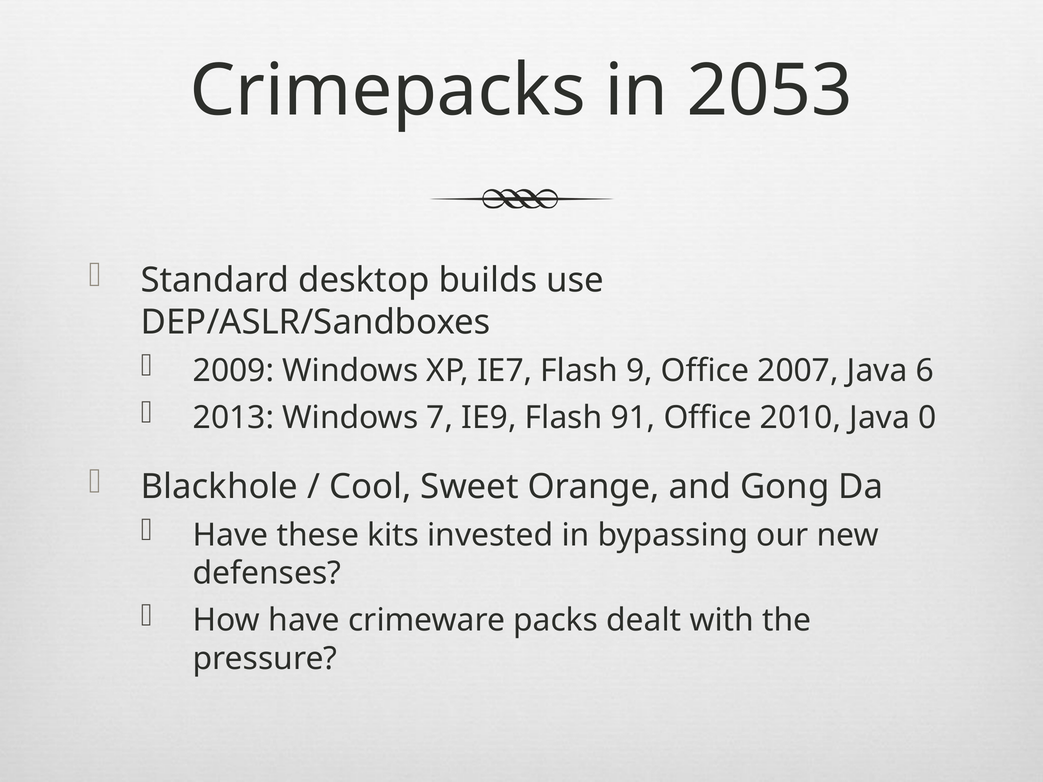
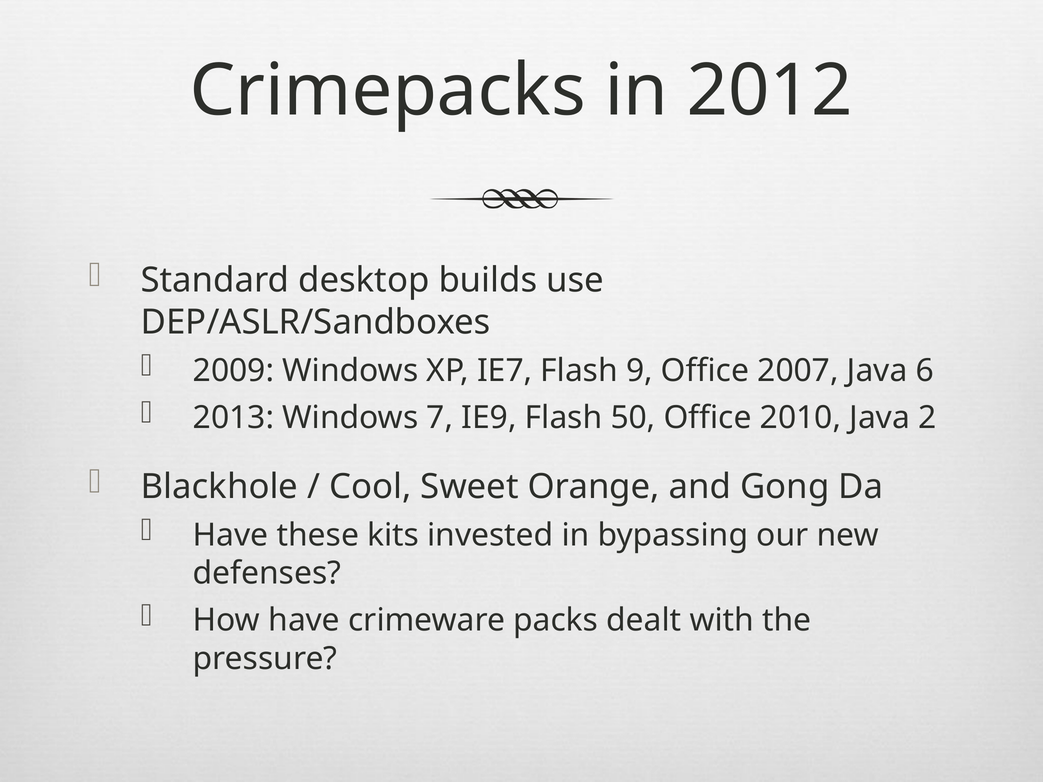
2053: 2053 -> 2012 (770, 91)
91: 91 -> 50 (633, 418)
0: 0 -> 2 (927, 418)
